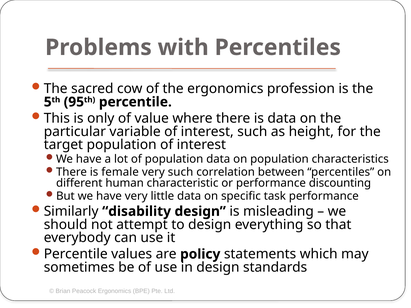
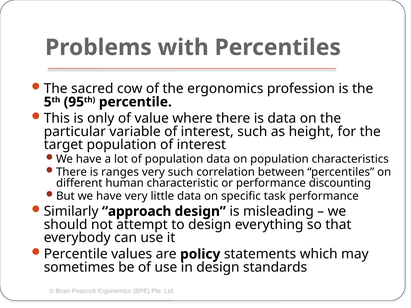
female: female -> ranges (120, 172)
disability: disability -> approach (137, 212)
